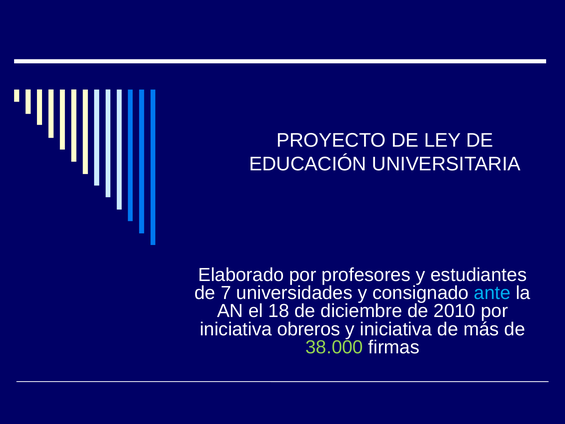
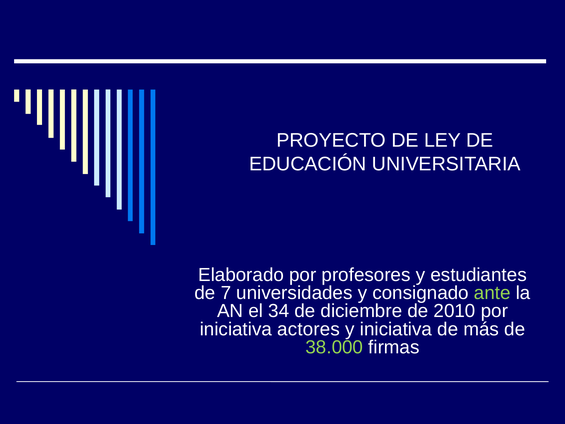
ante colour: light blue -> light green (492, 293)
18: 18 -> 34 (279, 311)
obreros: obreros -> actores (309, 329)
